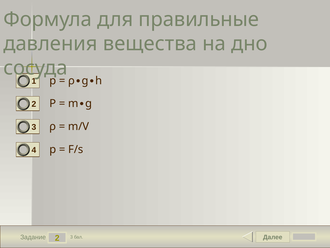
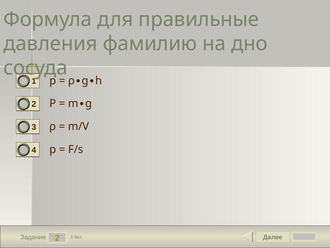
вещества: вещества -> фамилию (150, 44)
